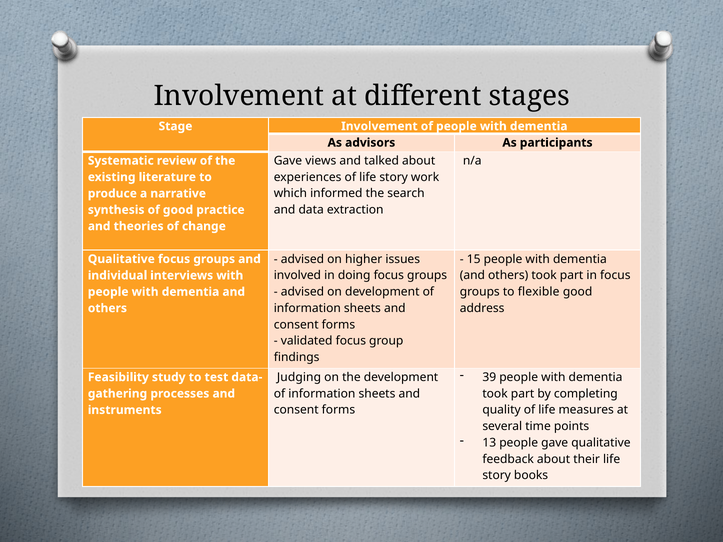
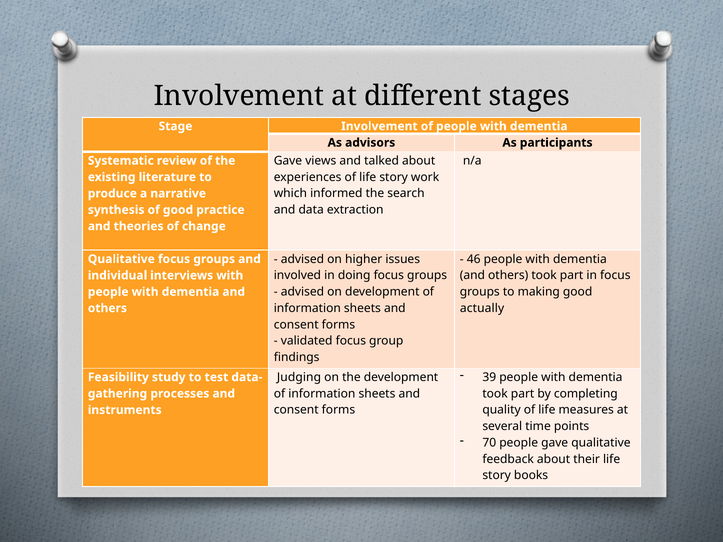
15: 15 -> 46 (474, 259)
flexible: flexible -> making (539, 292)
address: address -> actually (482, 308)
13: 13 -> 70 (489, 443)
